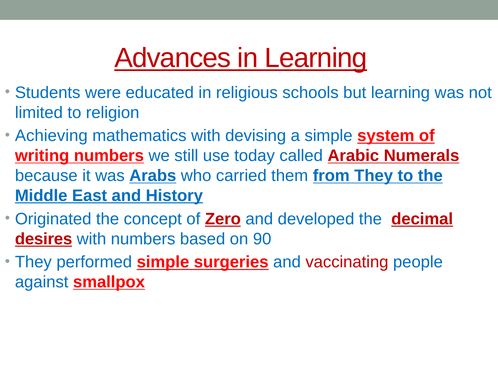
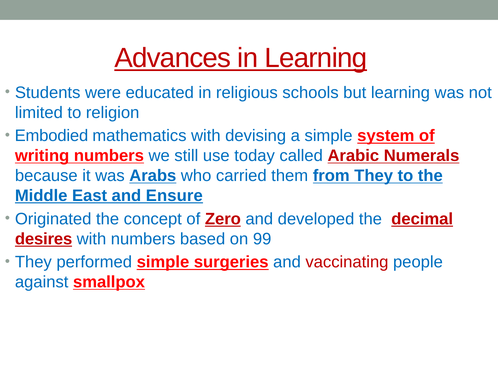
Achieving: Achieving -> Embodied (51, 136)
History: History -> Ensure (174, 195)
90: 90 -> 99 (262, 239)
